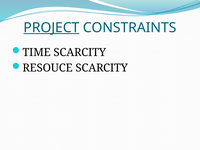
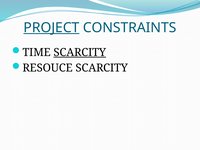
SCARCITY underline: none -> present (80, 52)
